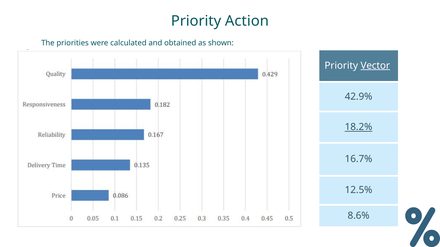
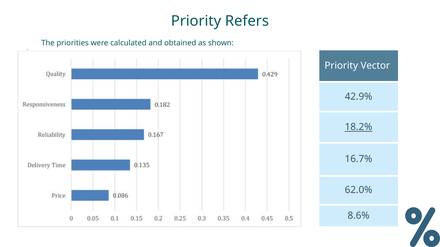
Action: Action -> Refers (247, 21)
Vector underline: present -> none (375, 66)
12.5%: 12.5% -> 62.0% (359, 190)
